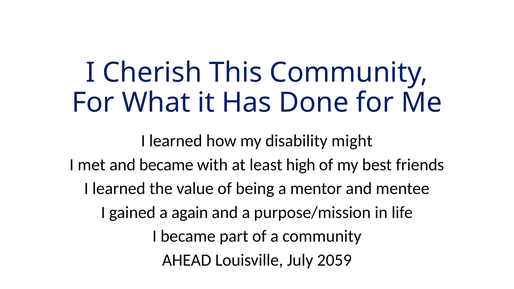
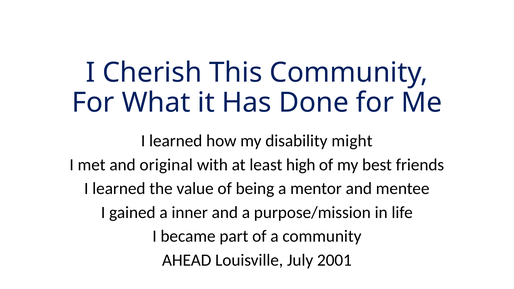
and became: became -> original (166, 165)
again: again -> inner (190, 213)
2059: 2059 -> 2001 (334, 260)
